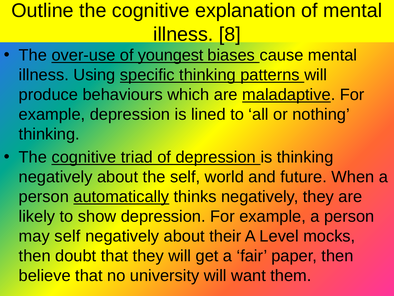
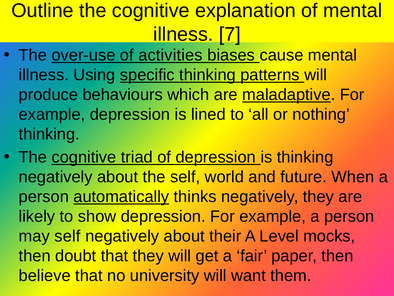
8: 8 -> 7 (230, 34)
youngest: youngest -> activities (170, 55)
